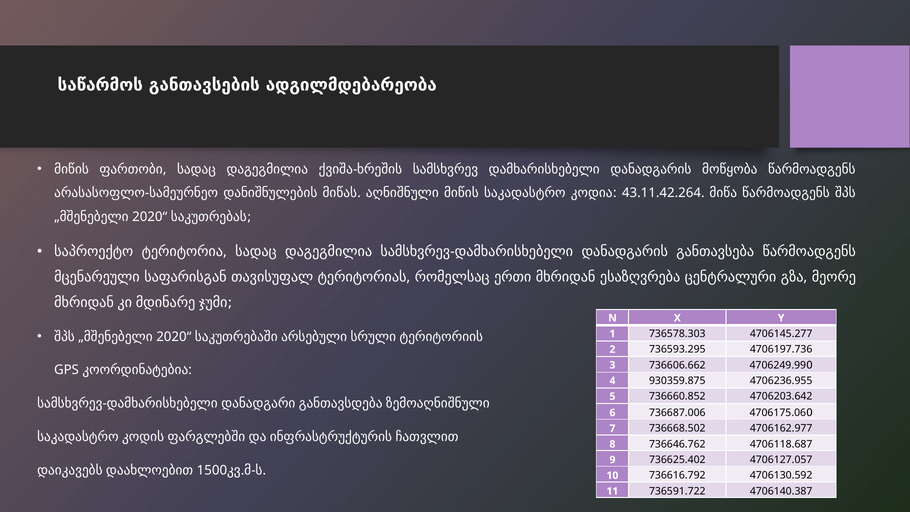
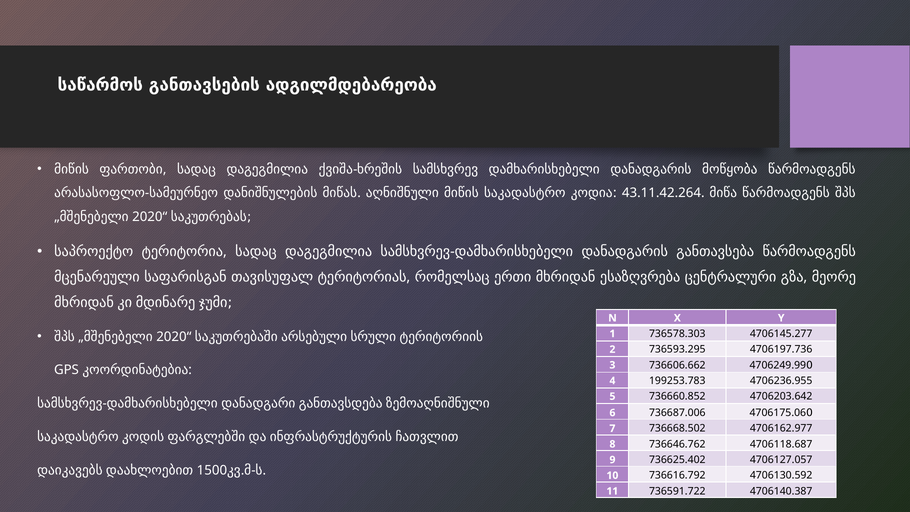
930359.875: 930359.875 -> 199253.783 (677, 381)
